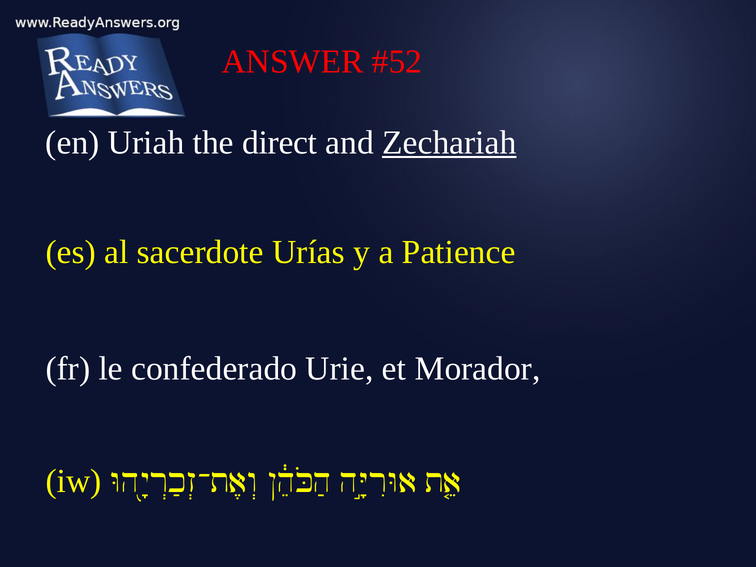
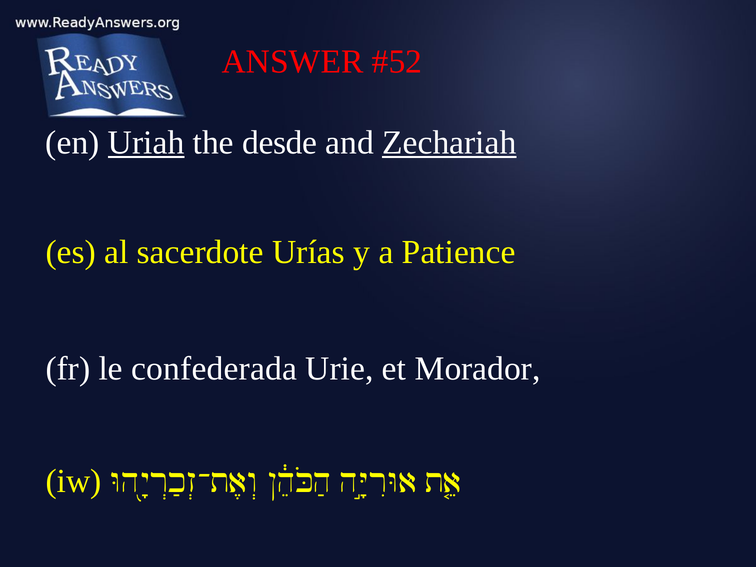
Uriah underline: none -> present (146, 143)
direct: direct -> desde (280, 143)
confederado: confederado -> confederada (214, 369)
